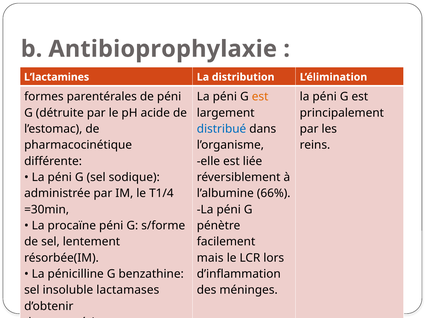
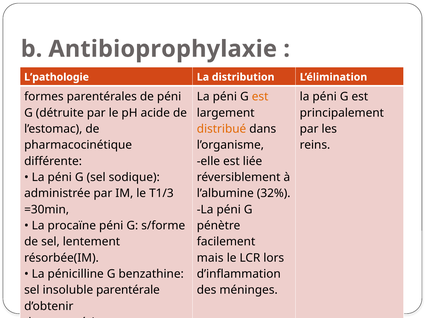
L’lactamines: L’lactamines -> L’pathologie (57, 77)
distribué colour: blue -> orange (222, 129)
T1/4: T1/4 -> T1/3 (161, 194)
66%: 66% -> 32% (274, 194)
lactamases: lactamases -> parentérale (128, 291)
